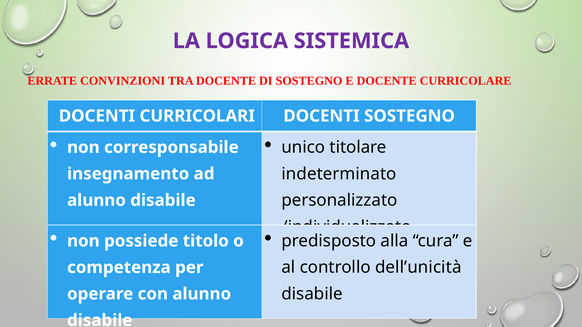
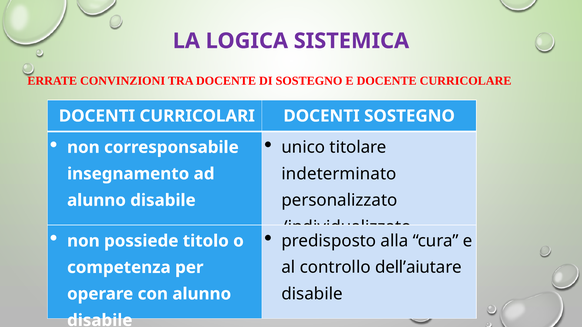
dell’unicità: dell’unicità -> dell’aiutare (418, 268)
